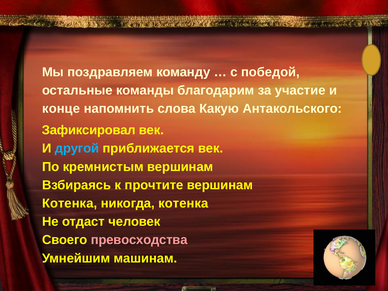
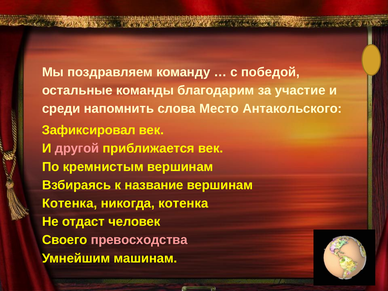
конце: конце -> среди (61, 109)
Какую: Какую -> Место (219, 109)
другой colour: light blue -> pink (77, 148)
прочтите: прочтите -> название (154, 185)
